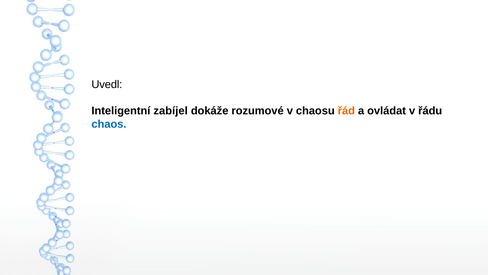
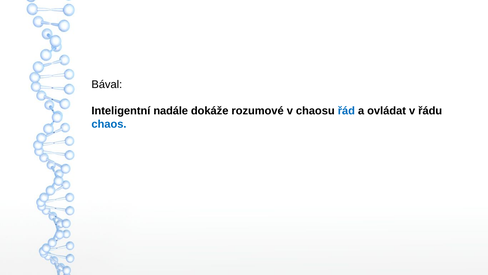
Uvedl: Uvedl -> Bával (107, 84)
zabíjel: zabíjel -> nadále (171, 111)
řád colour: orange -> blue (346, 111)
